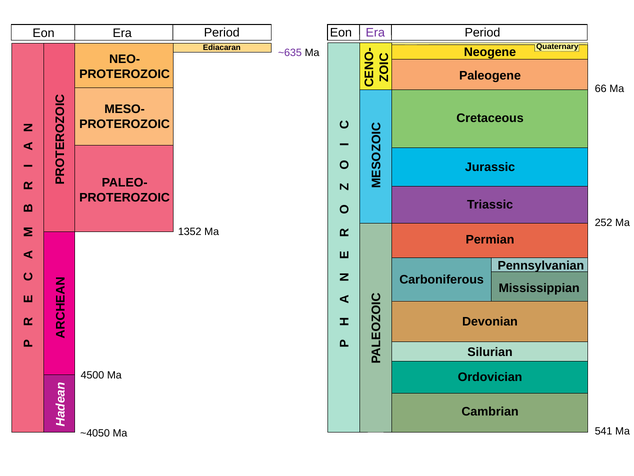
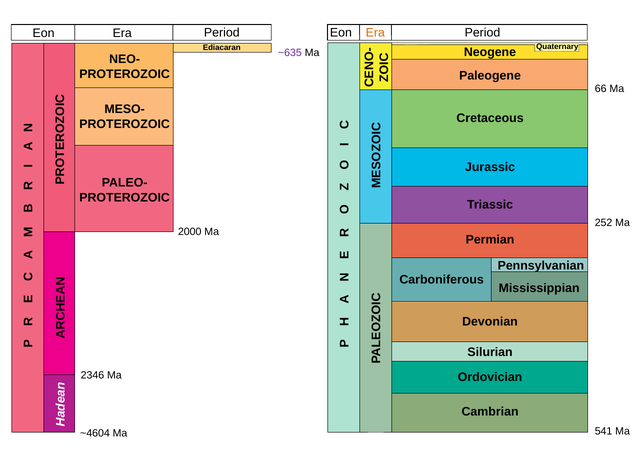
Era colour: purple -> orange (375, 33)
1352: 1352 -> 2000 (190, 232)
4500: 4500 -> 2346 (92, 375)
~4050: ~4050 -> ~4604 (95, 433)
